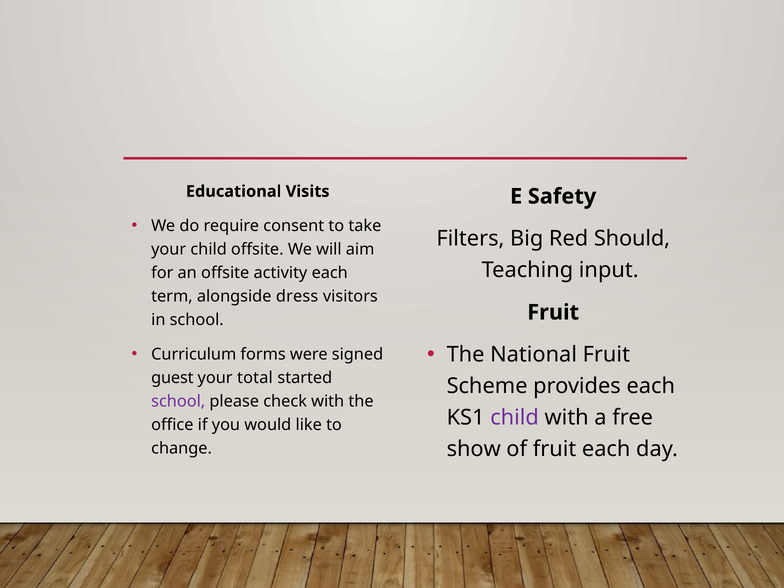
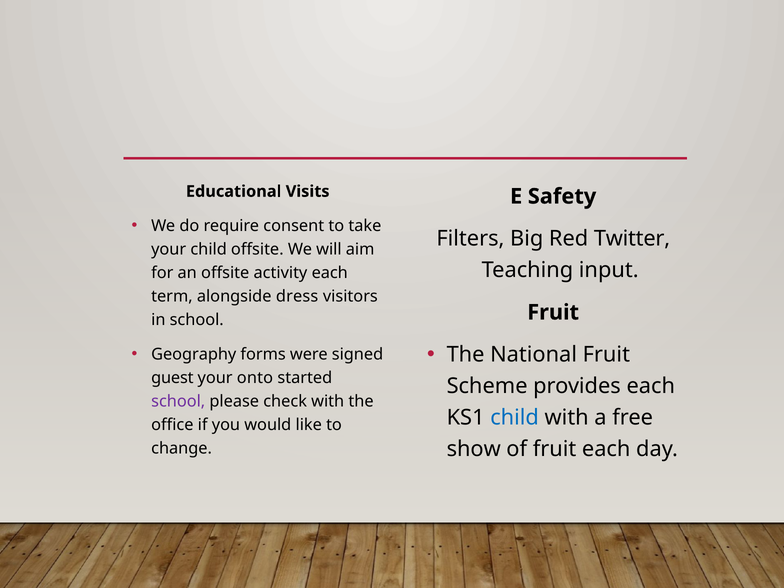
Should: Should -> Twitter (632, 239)
Curriculum: Curriculum -> Geography (194, 354)
total: total -> onto (255, 378)
child colour: purple -> blue (515, 417)
